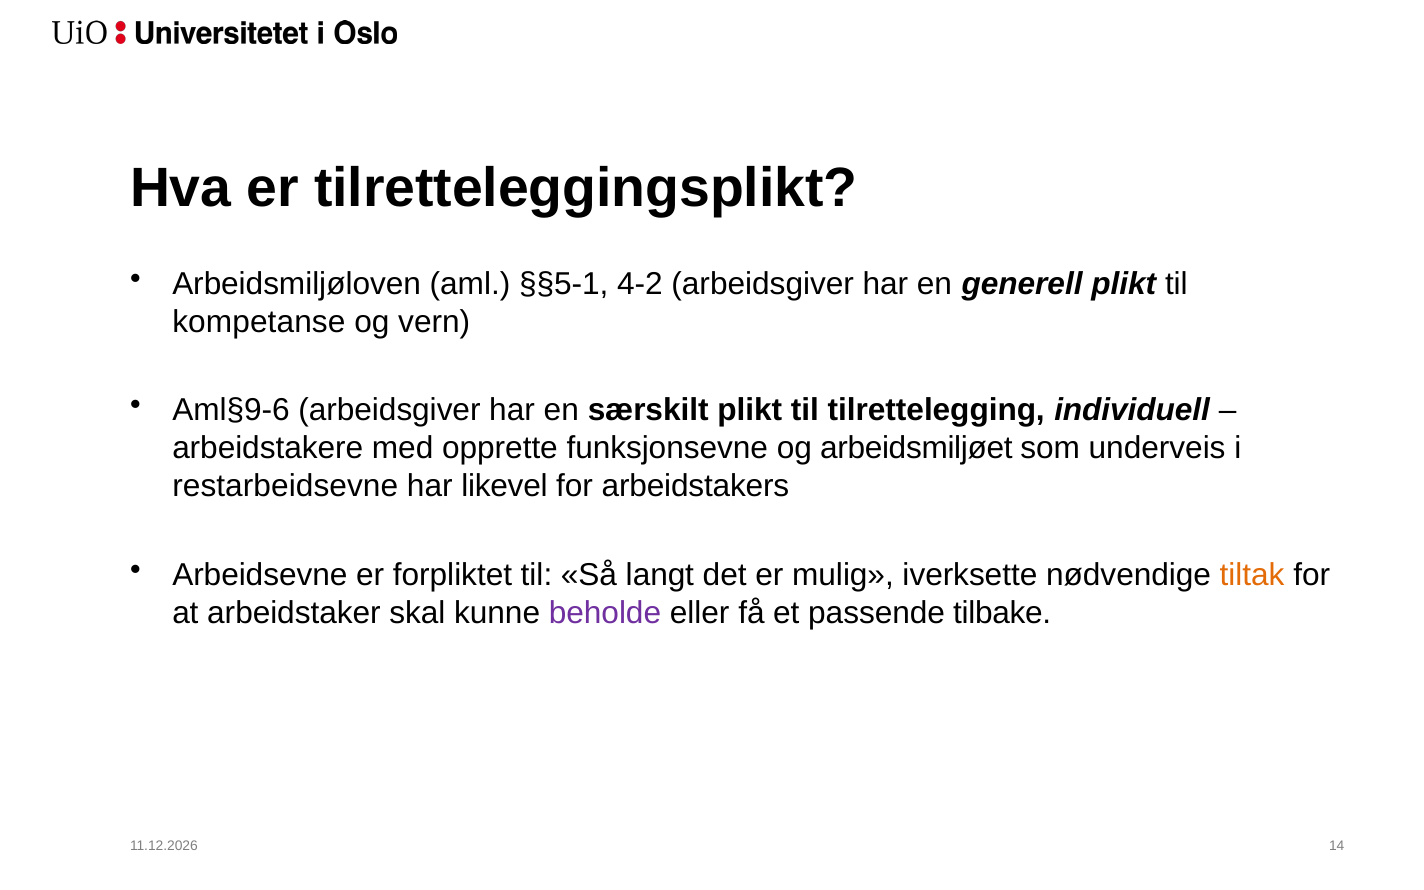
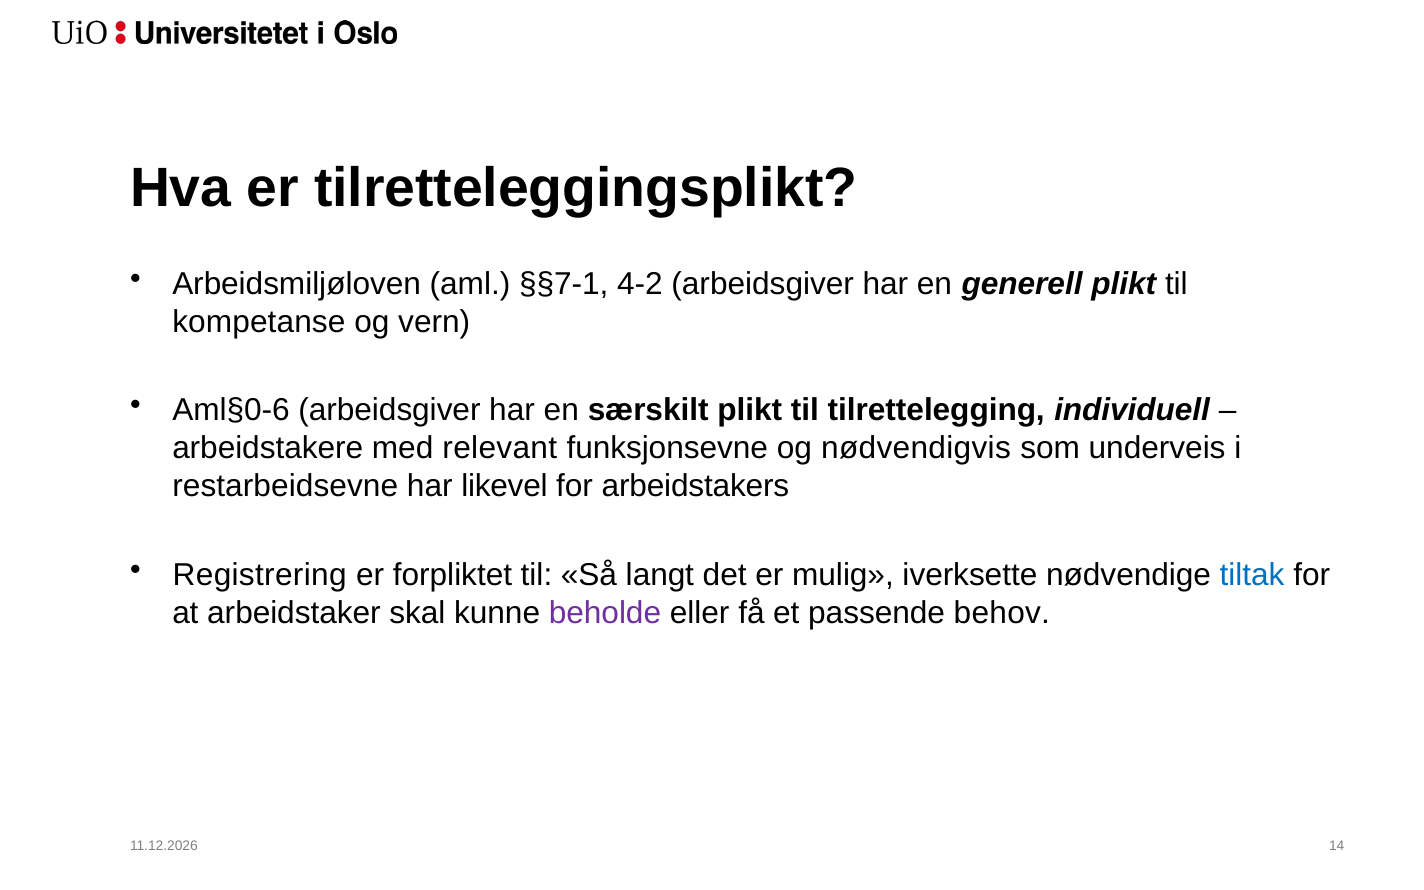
§§5-1: §§5-1 -> §§7-1 (564, 284)
Aml§9-6: Aml§9-6 -> Aml§0-6 (231, 410)
opprette: opprette -> relevant (500, 448)
arbeidsmiljøet: arbeidsmiljøet -> nødvendigvis (916, 448)
Arbeidsevne: Arbeidsevne -> Registrering (260, 575)
tiltak colour: orange -> blue (1252, 575)
tilbake: tilbake -> behov (1002, 613)
